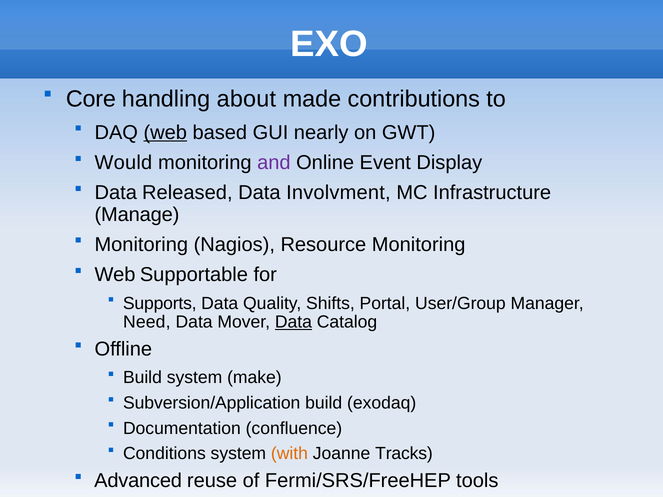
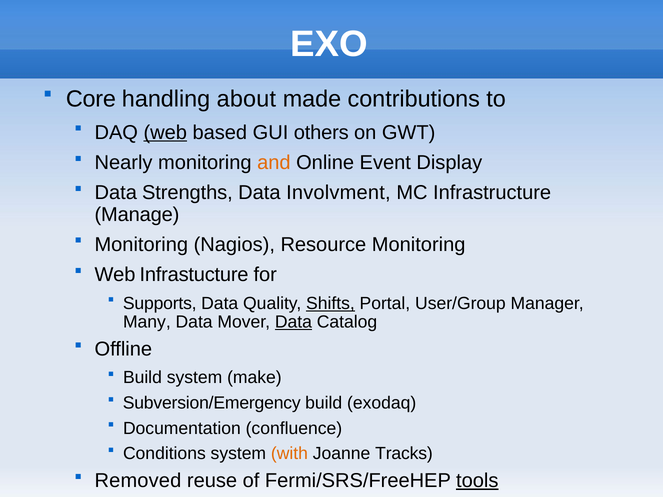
nearly: nearly -> others (321, 133)
Would: Would -> Nearly (124, 163)
and colour: purple -> orange (274, 163)
Released: Released -> Strengths (187, 193)
Supportable: Supportable -> Infrastucture (194, 275)
Shifts underline: none -> present (330, 303)
Need: Need -> Many (147, 322)
Subversion/Application: Subversion/Application -> Subversion/Emergency (212, 403)
Advanced: Advanced -> Removed (138, 481)
tools underline: none -> present (477, 481)
